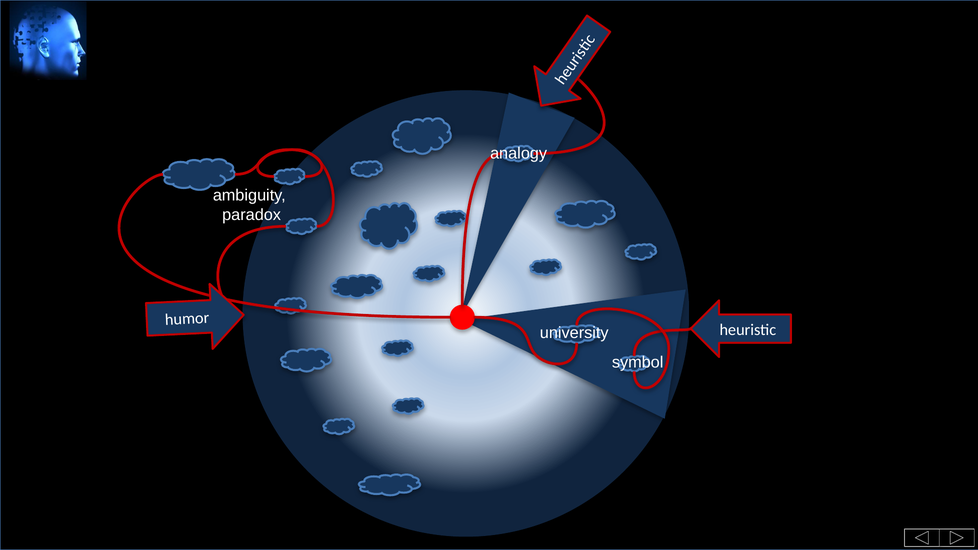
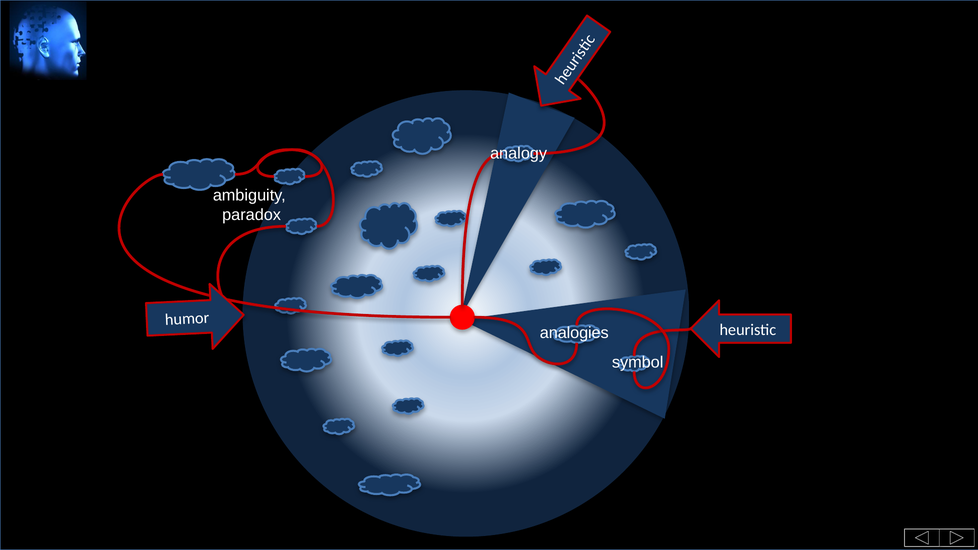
university: university -> analogies (574, 333)
